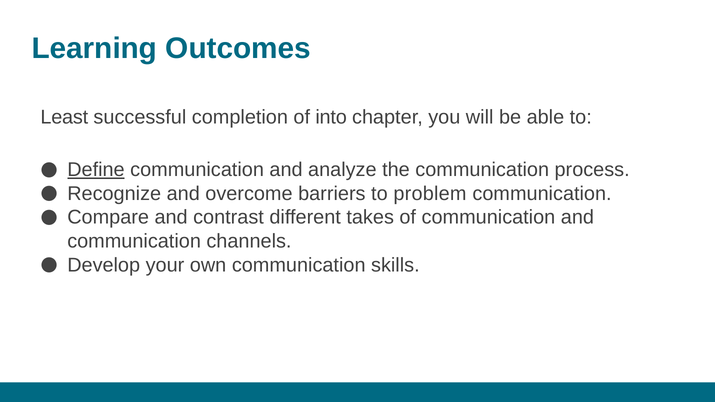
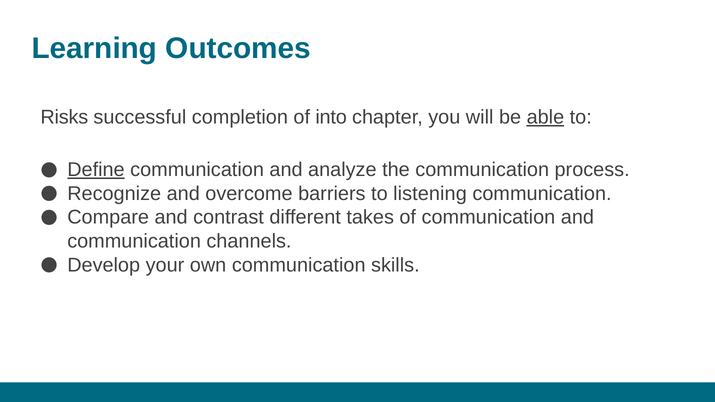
Least: Least -> Risks (64, 117)
able underline: none -> present (545, 117)
problem: problem -> listening (430, 194)
